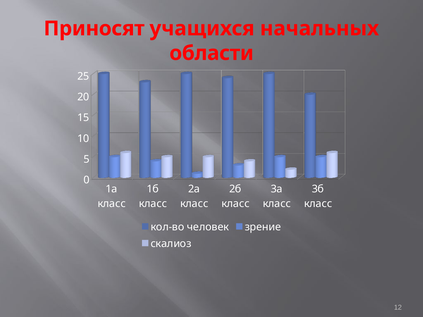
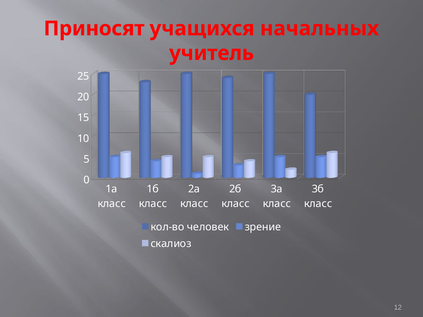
области: области -> учитель (212, 53)
